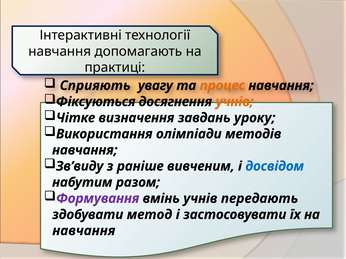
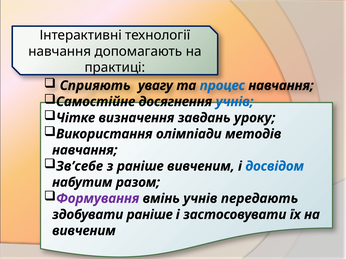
процес colour: orange -> blue (222, 86)
Фіксуються: Фіксуються -> Самостійне (96, 102)
учнів colour: orange -> blue (235, 102)
Зв’виду: Зв’виду -> Зв’себе (80, 167)
здобувати метод: метод -> раніше (150, 215)
навчання: навчання -> вивченим (84, 231)
